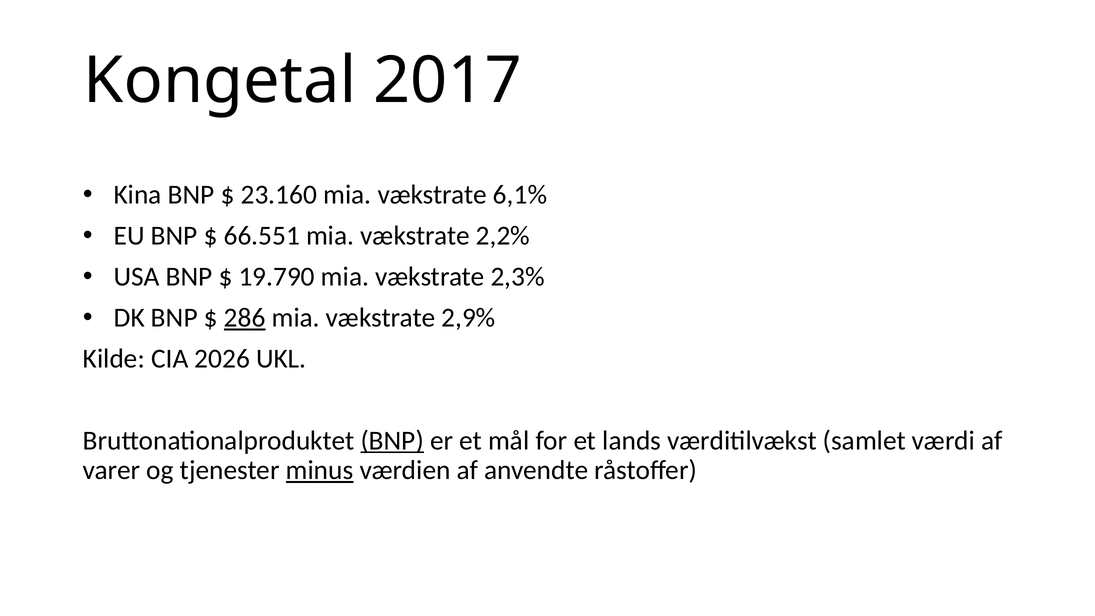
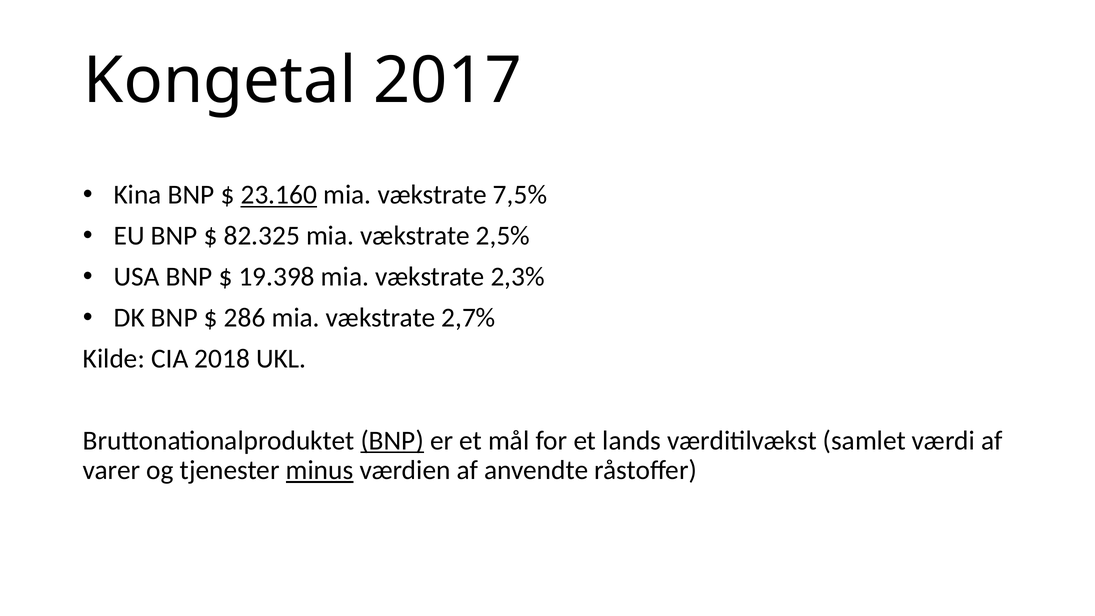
23.160 underline: none -> present (279, 195)
6,1%: 6,1% -> 7,5% (520, 195)
66.551: 66.551 -> 82.325 (262, 236)
2,2%: 2,2% -> 2,5% (503, 236)
19.790: 19.790 -> 19.398 (277, 277)
286 underline: present -> none (245, 318)
2,9%: 2,9% -> 2,7% (468, 318)
2026: 2026 -> 2018 (222, 359)
